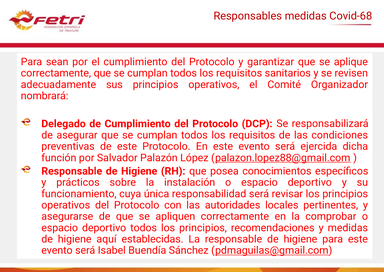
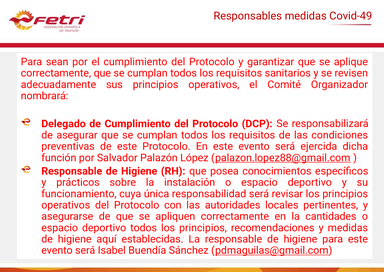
Covid-68: Covid-68 -> Covid-49 (351, 16)
comprobar: comprobar -> cantidades (331, 216)
